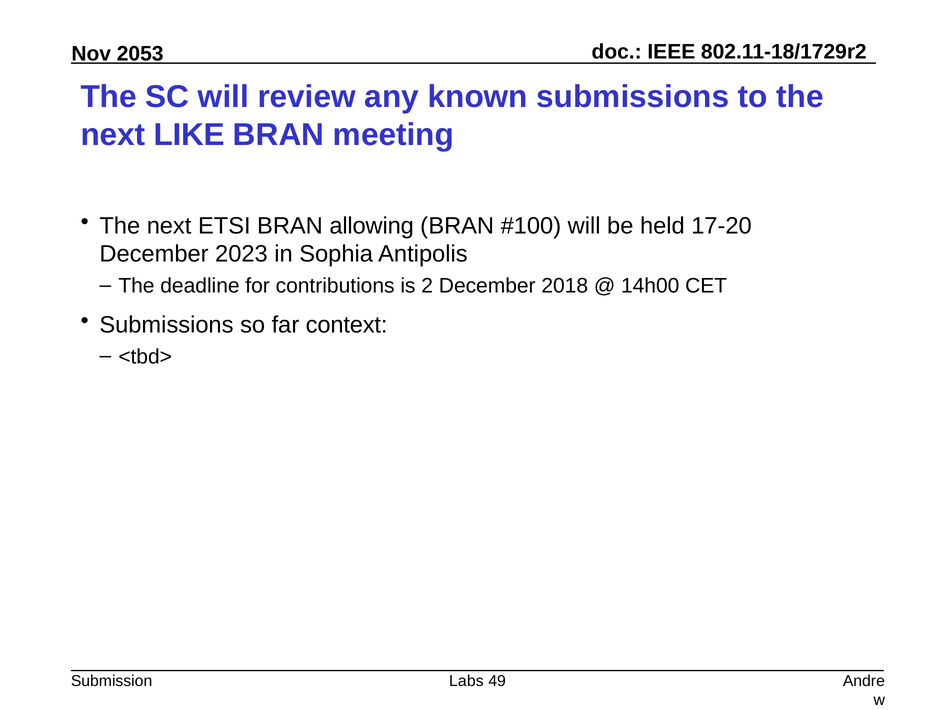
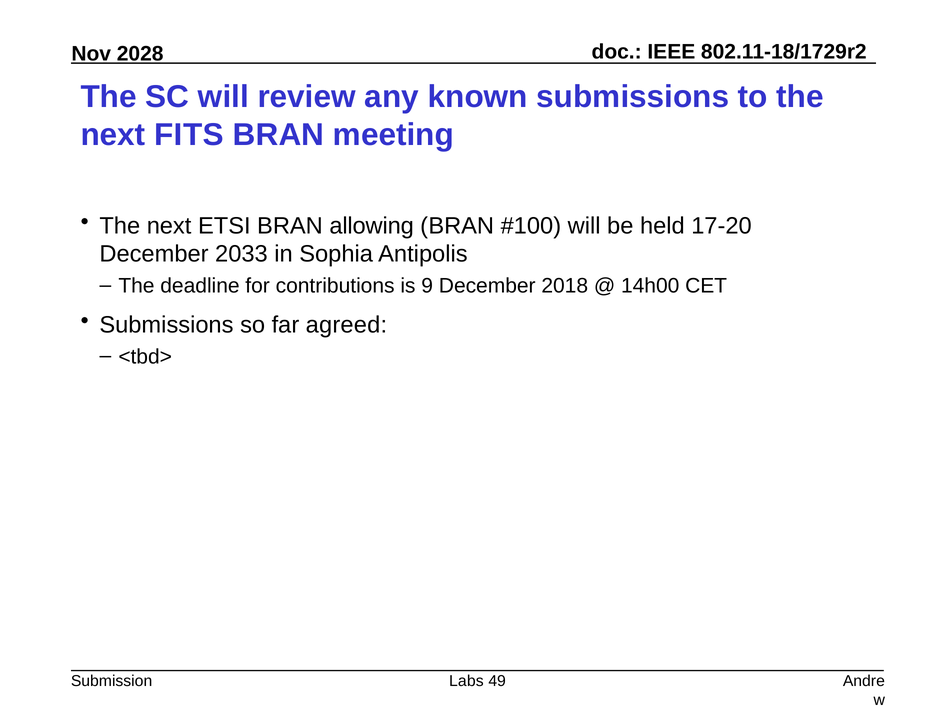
2053: 2053 -> 2028 (140, 54)
LIKE: LIKE -> FITS (189, 135)
2023: 2023 -> 2033 (241, 254)
2: 2 -> 9 (427, 286)
context: context -> agreed (346, 325)
